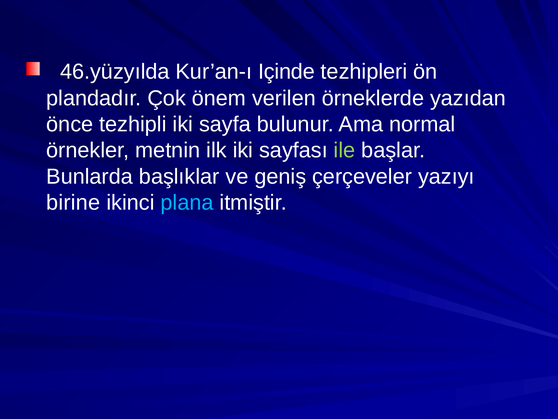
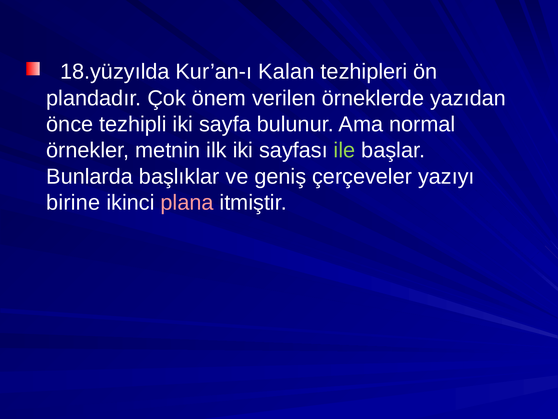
46.yüzyılda: 46.yüzyılda -> 18.yüzyılda (115, 71)
Içinde: Içinde -> Kalan (286, 71)
plana colour: light blue -> pink (187, 202)
